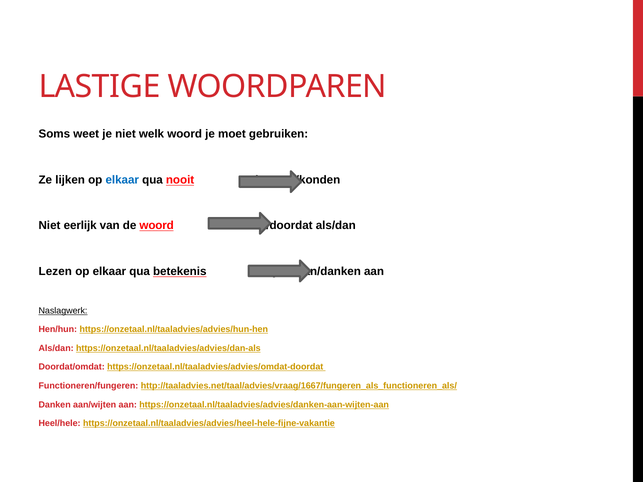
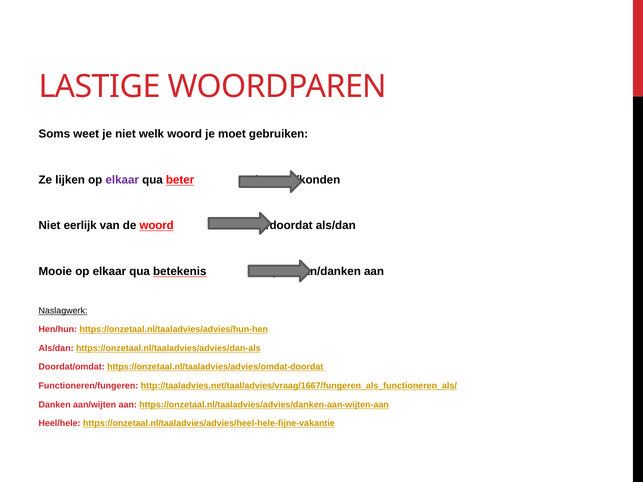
elkaar colour: blue -> purple (122, 180)
nooit: nooit -> beter (180, 180)
Lezen: Lezen -> Mooie (55, 272)
